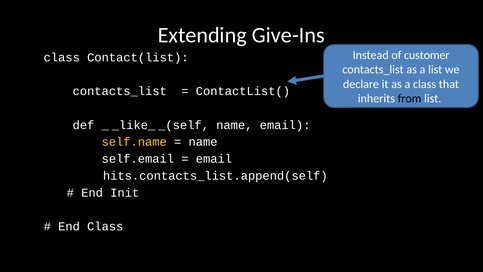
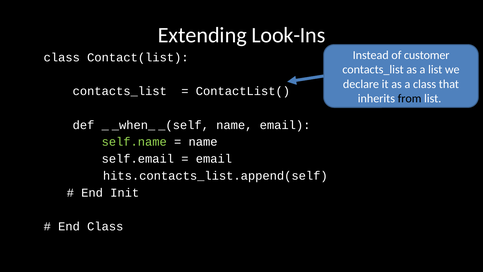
Give-Ins: Give-Ins -> Look-Ins (288, 35)
_like_: _like_ -> _when_ (134, 125)
self.name colour: yellow -> light green (134, 142)
